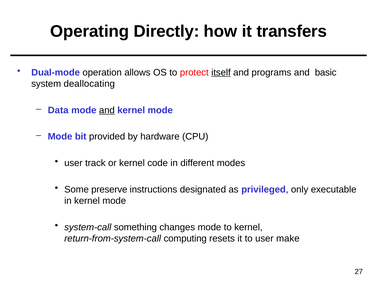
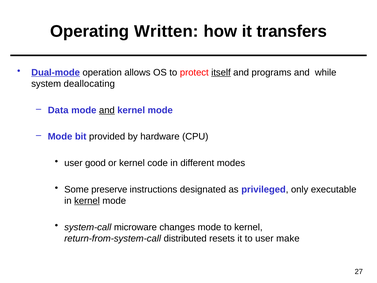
Directly: Directly -> Written (166, 31)
Dual-mode underline: none -> present (56, 72)
basic: basic -> while (326, 72)
track: track -> good (95, 163)
kernel underline: none -> present (87, 201)
something: something -> microware (135, 227)
computing: computing -> distributed (185, 238)
